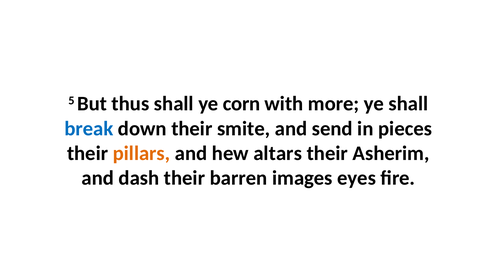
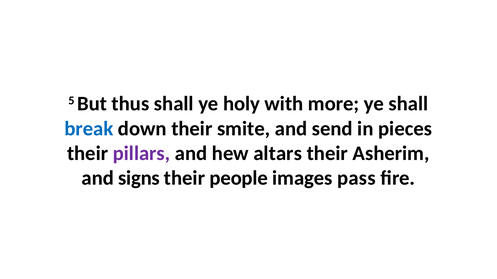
corn: corn -> holy (241, 104)
pillars colour: orange -> purple (141, 154)
dash: dash -> signs (139, 178)
barren: barren -> people (239, 178)
eyes: eyes -> pass (356, 178)
